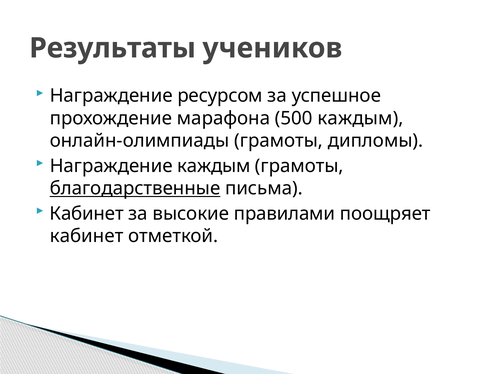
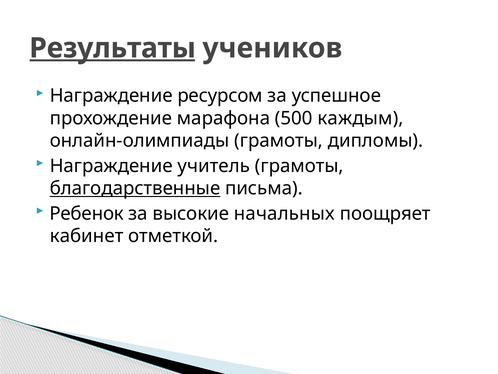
Результаты underline: none -> present (113, 48)
Награждение каждым: каждым -> учитель (214, 166)
Кабинет: Кабинет -> Ребенок (87, 213)
правилами: правилами -> начальных (284, 213)
